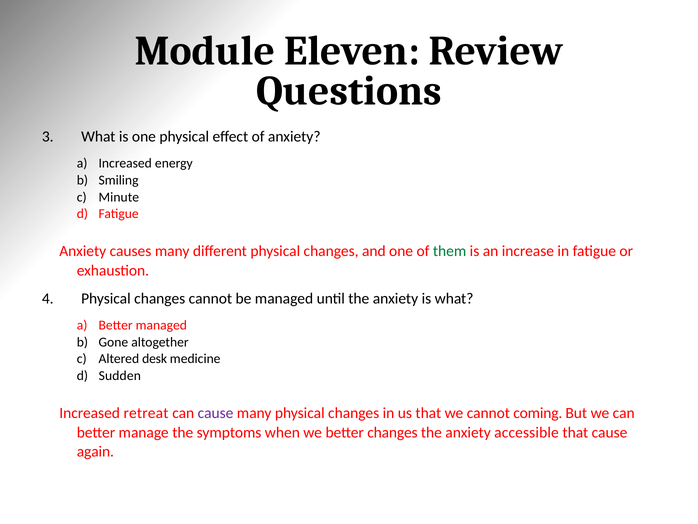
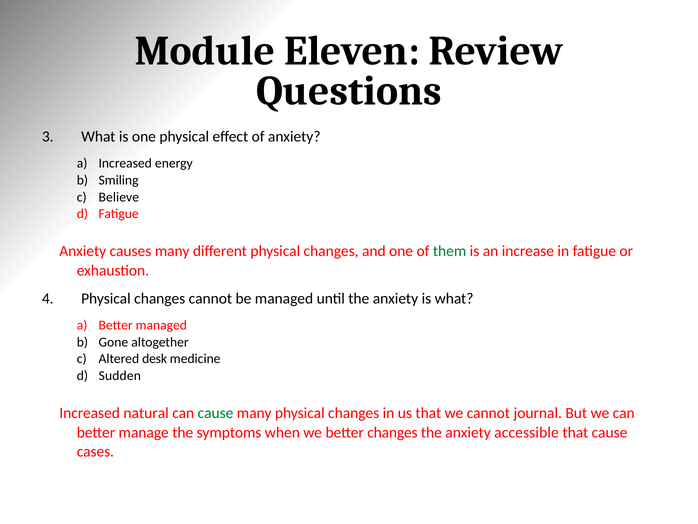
Minute: Minute -> Believe (119, 197)
retreat: retreat -> natural (146, 413)
cause colour: purple -> green (216, 413)
coming: coming -> journal (538, 413)
again: again -> cases (95, 451)
